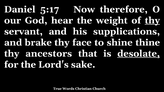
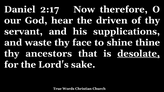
5:17: 5:17 -> 2:17 (50, 9)
weight: weight -> driven (112, 20)
thy underline: present -> none (152, 20)
brake: brake -> waste (38, 43)
